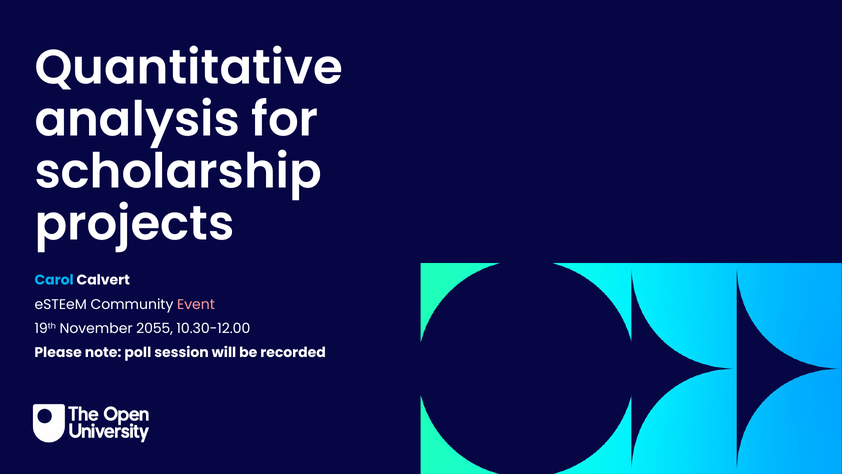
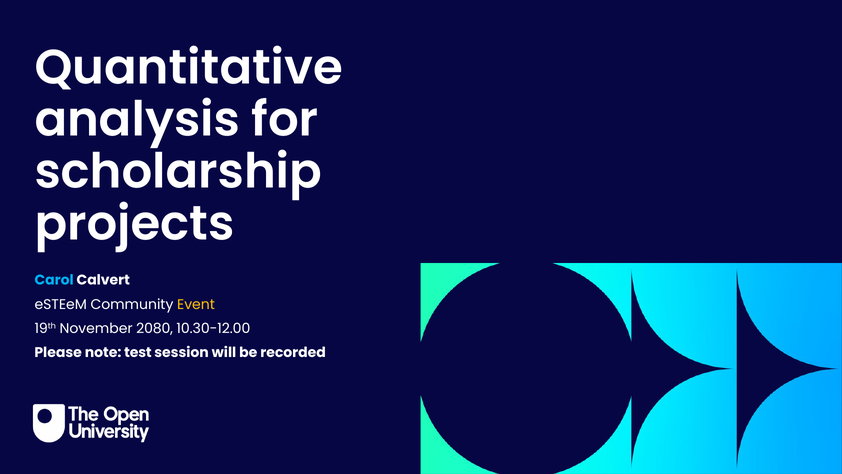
Event colour: pink -> yellow (196, 304)
2055: 2055 -> 2080 (155, 328)
poll: poll -> test (138, 352)
